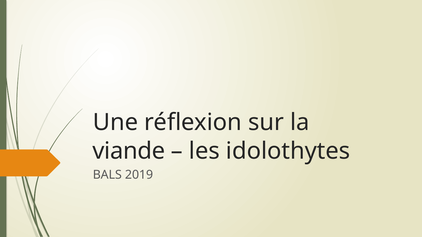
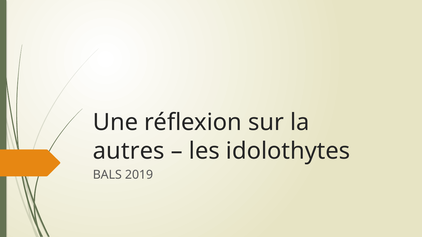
viande: viande -> autres (129, 151)
